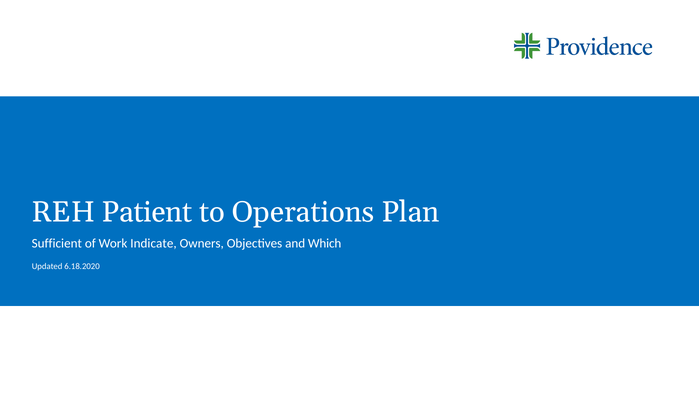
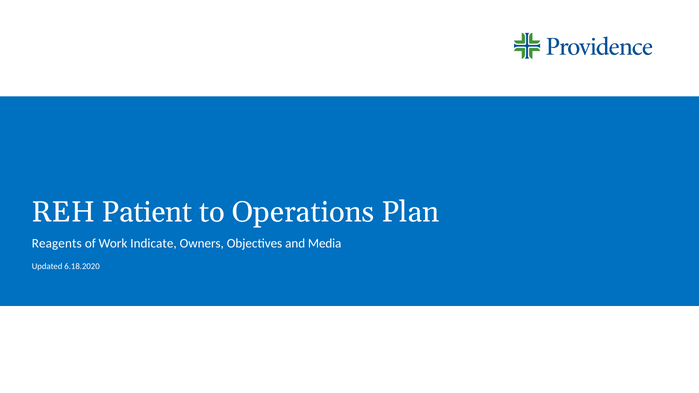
Sufficient: Sufficient -> Reagents (57, 243)
Which: Which -> Media (325, 243)
